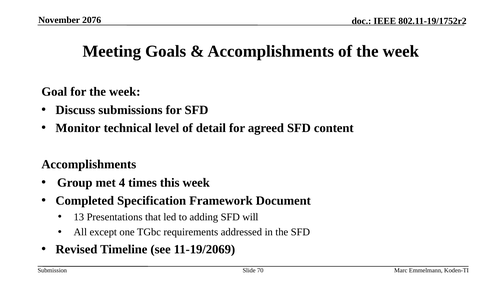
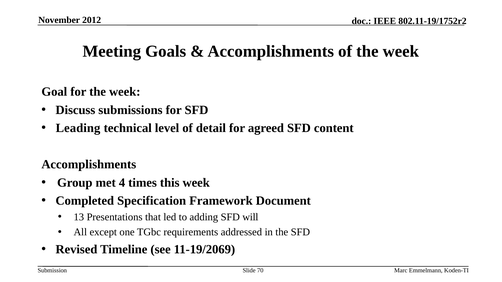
2076: 2076 -> 2012 (92, 20)
Monitor: Monitor -> Leading (78, 128)
